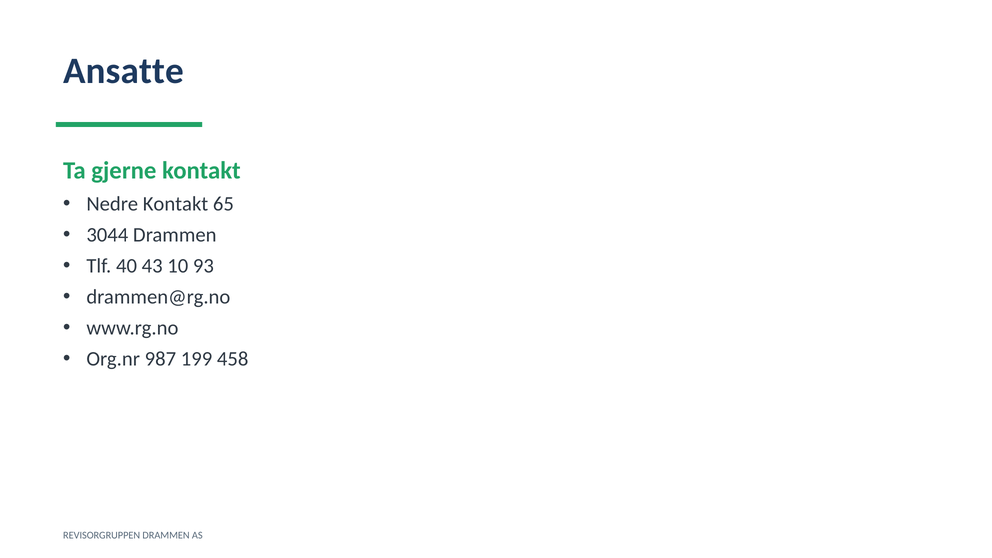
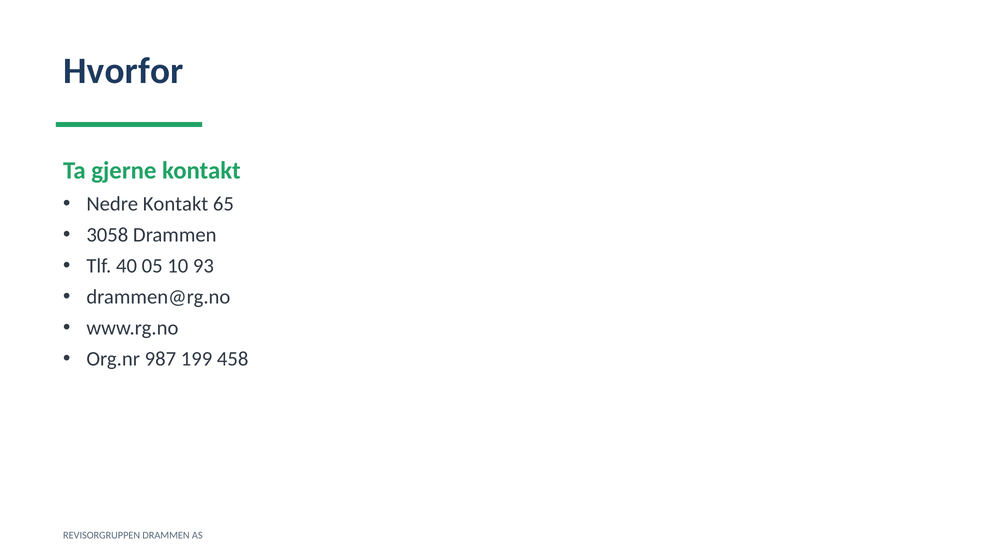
Ansatte: Ansatte -> Hvorfor (123, 71)
3044: 3044 -> 3058 (107, 235)
43: 43 -> 05 (152, 266)
